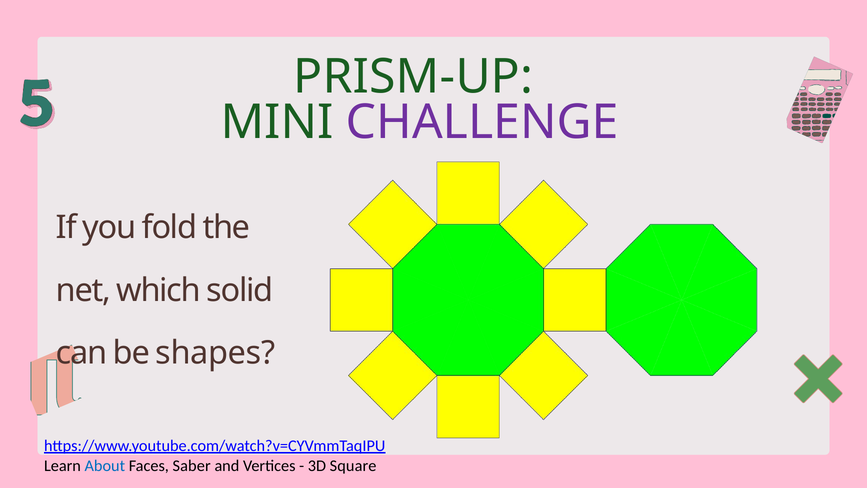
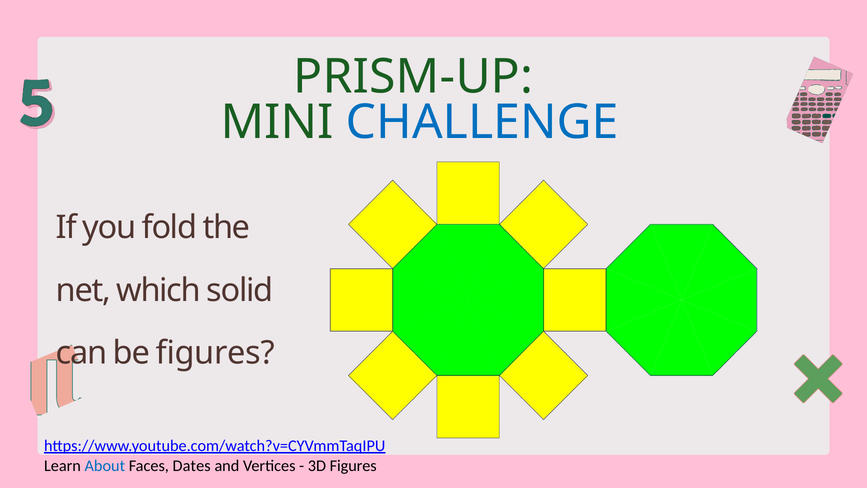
CHALLENGE colour: purple -> blue (482, 122)
be shapes: shapes -> figures (215, 353)
Saber: Saber -> Dates (192, 465)
3D Square: Square -> Figures (353, 465)
